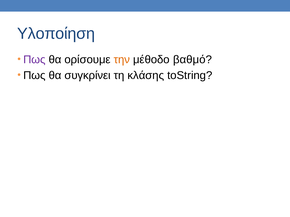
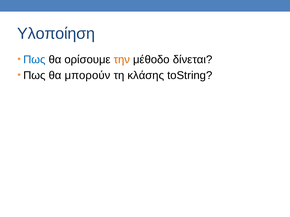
Πως colour: purple -> blue (34, 60)
βαθμό: βαθμό -> δίνεται (193, 60)
συγκρίνει: συγκρίνει -> μπορούν (87, 76)
